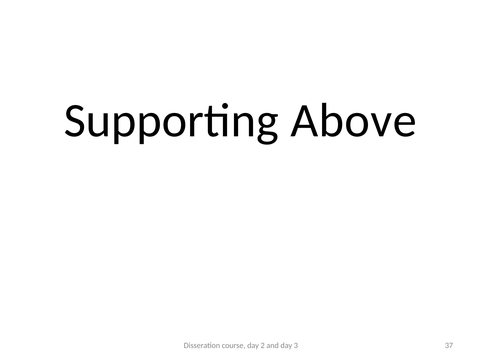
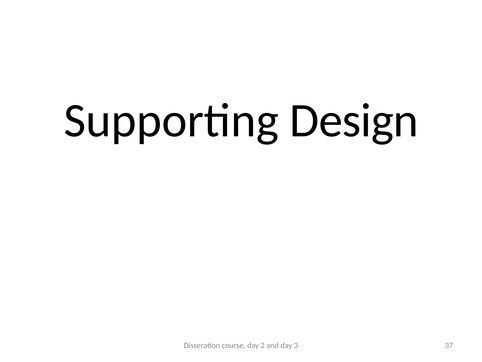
Above: Above -> Design (354, 121)
